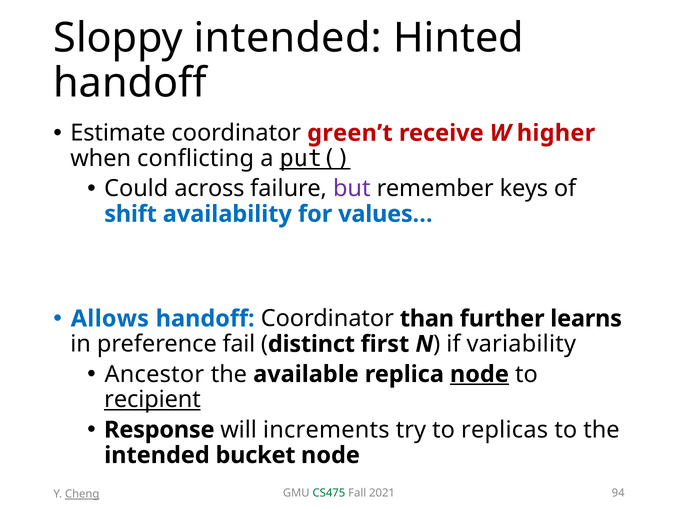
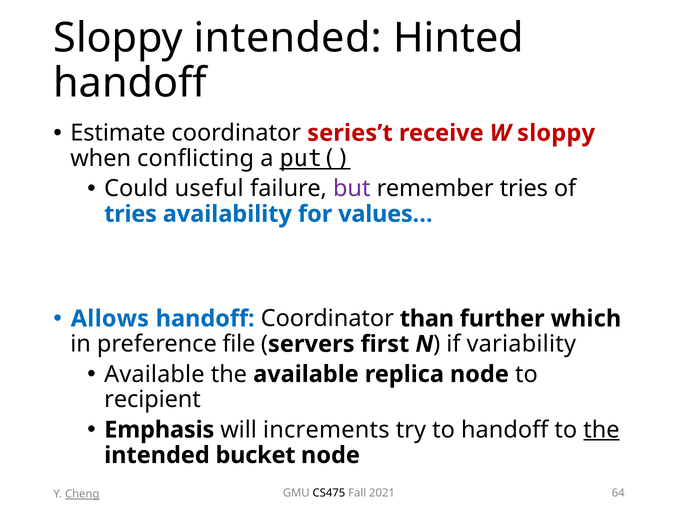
green’t: green’t -> series’t (350, 133)
W higher: higher -> sloppy (556, 133)
across: across -> useful (209, 188)
remember keys: keys -> tries (524, 188)
shift: shift -> tries (131, 214)
learns: learns -> which (586, 318)
fail: fail -> file (239, 344)
distinct: distinct -> servers (311, 344)
Ancestor: Ancestor -> Available (154, 374)
node underline: present -> none (479, 374)
recipient underline: present -> none (153, 399)
Response: Response -> Emphasis (159, 429)
to replicas: replicas -> handoff (505, 429)
the underline: none -> present (601, 429)
CS475 colour: green -> black (329, 493)
94: 94 -> 64 (618, 493)
